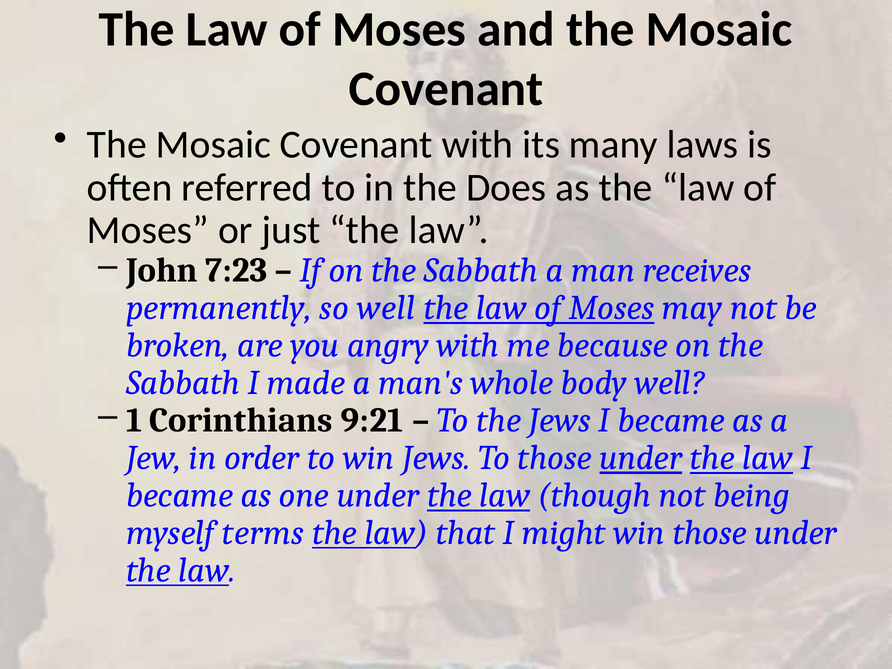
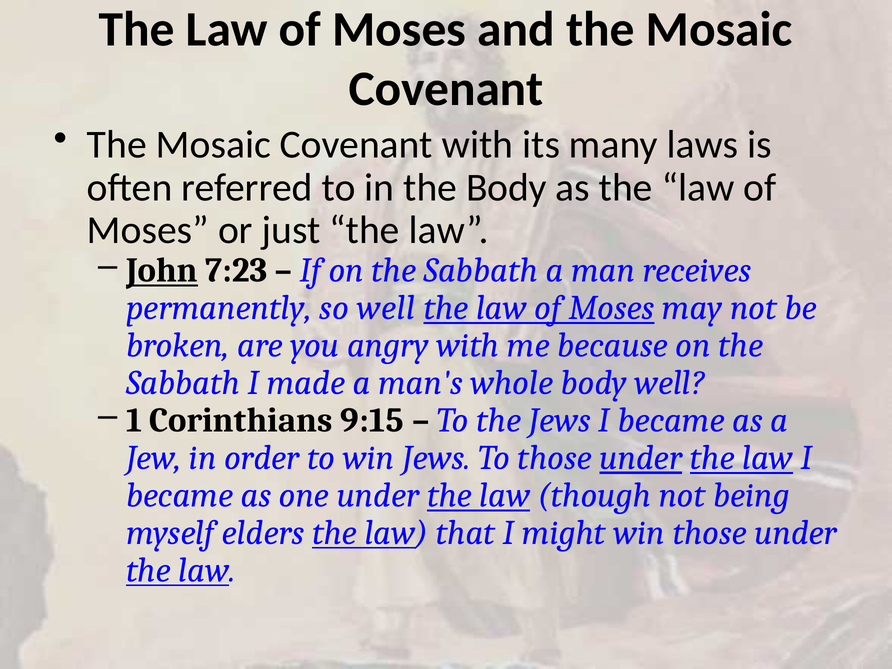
the Does: Does -> Body (506, 187)
John underline: none -> present (162, 270)
9:21: 9:21 -> 9:15 (372, 420)
terms: terms -> elders (263, 533)
